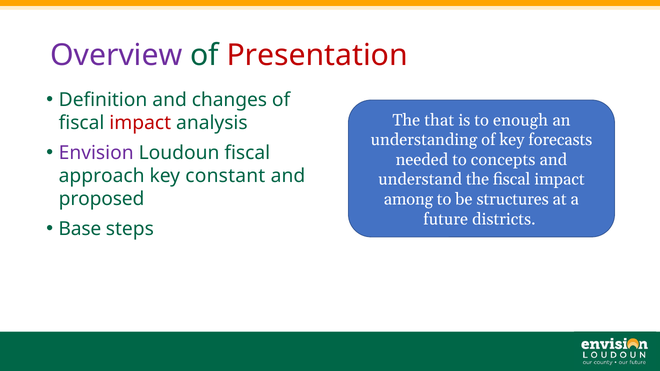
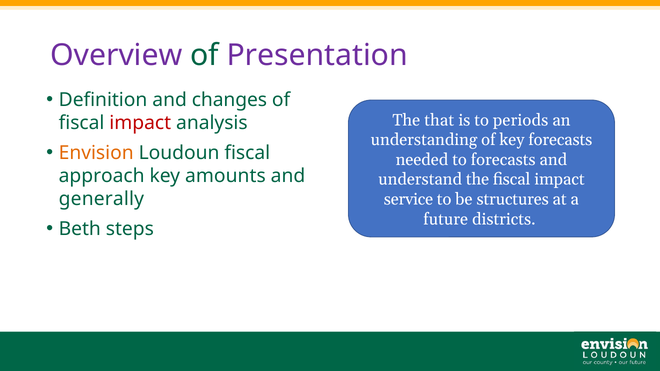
Presentation colour: red -> purple (317, 55)
enough: enough -> periods (521, 120)
Envision colour: purple -> orange (96, 153)
to concepts: concepts -> forecasts (503, 160)
constant: constant -> amounts (225, 176)
proposed: proposed -> generally (101, 199)
among: among -> service (408, 199)
Base: Base -> Beth (80, 229)
